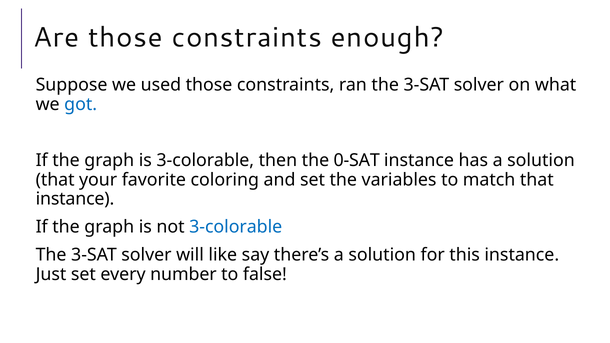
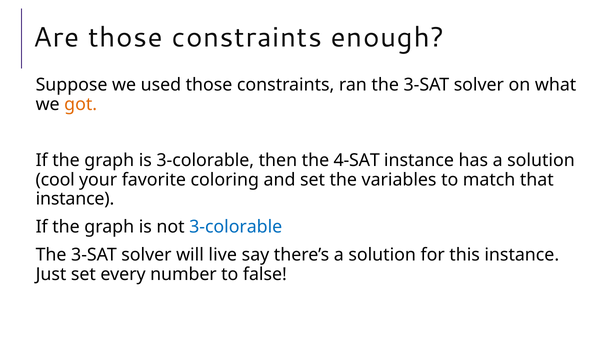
got colour: blue -> orange (81, 104)
0-SAT: 0-SAT -> 4-SAT (357, 160)
that: that -> cool (55, 180)
like: like -> live (223, 255)
